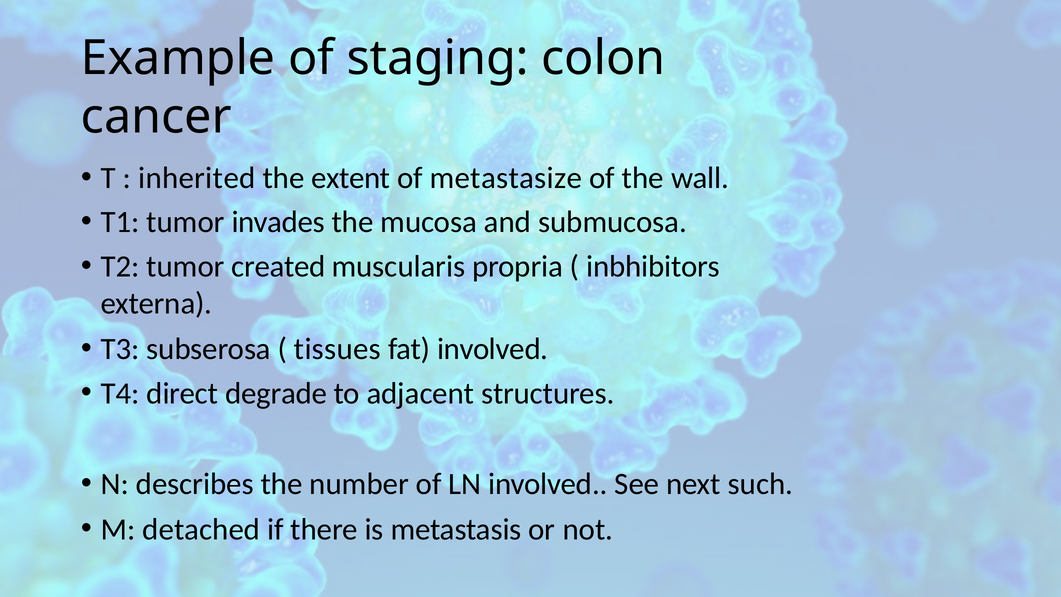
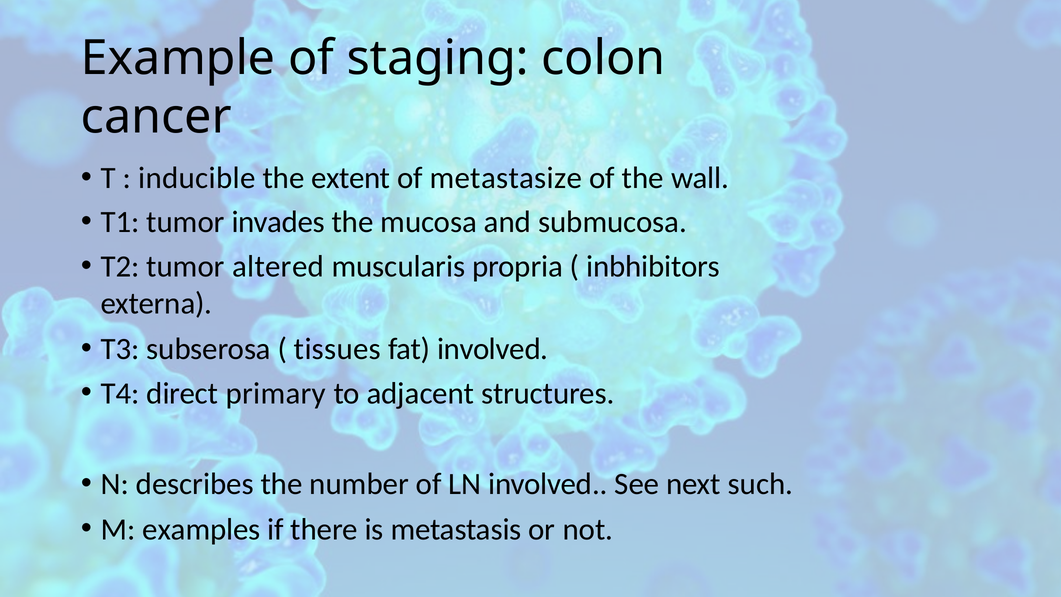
inherited: inherited -> inducible (197, 178)
created: created -> altered (278, 266)
degrade: degrade -> primary (276, 393)
detached: detached -> examples (201, 529)
